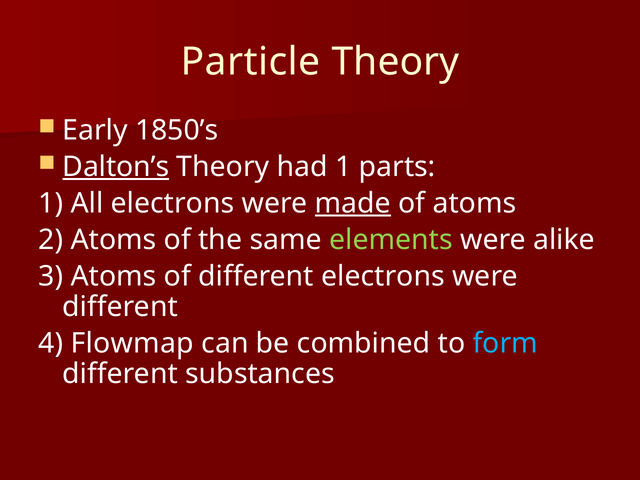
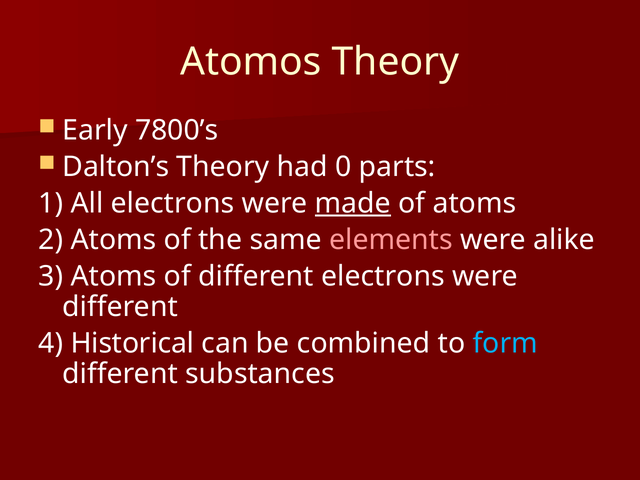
Particle: Particle -> Atomos (251, 62)
1850’s: 1850’s -> 7800’s (177, 130)
Dalton’s underline: present -> none (116, 167)
had 1: 1 -> 0 (343, 167)
elements colour: light green -> pink (391, 240)
Flowmap: Flowmap -> Historical (132, 343)
